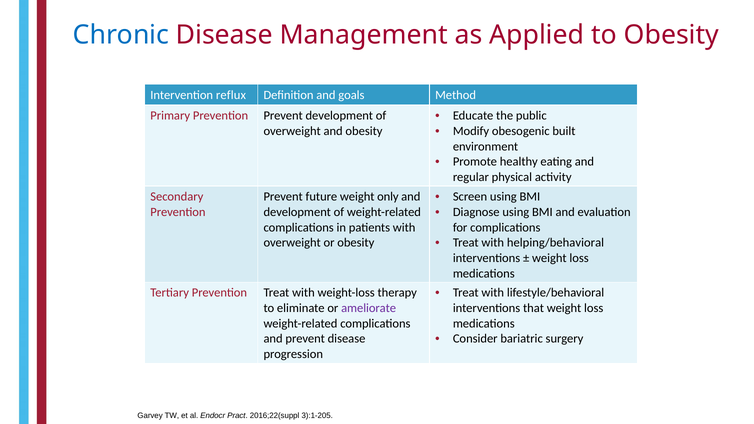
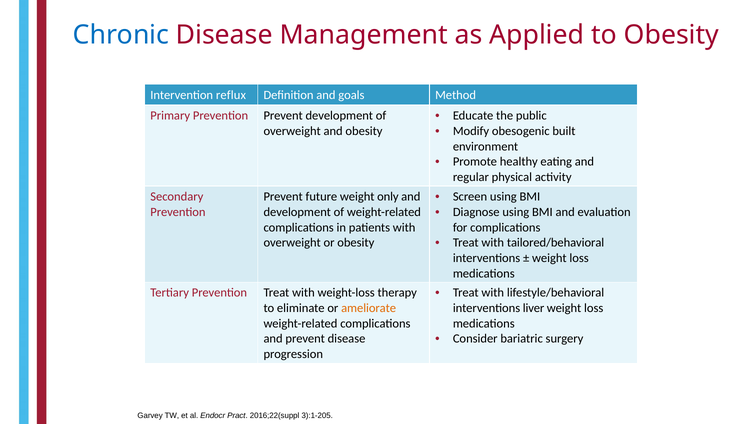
helping/behavioral: helping/behavioral -> tailored/behavioral (556, 243)
ameliorate colour: purple -> orange (369, 308)
that: that -> liver (534, 308)
